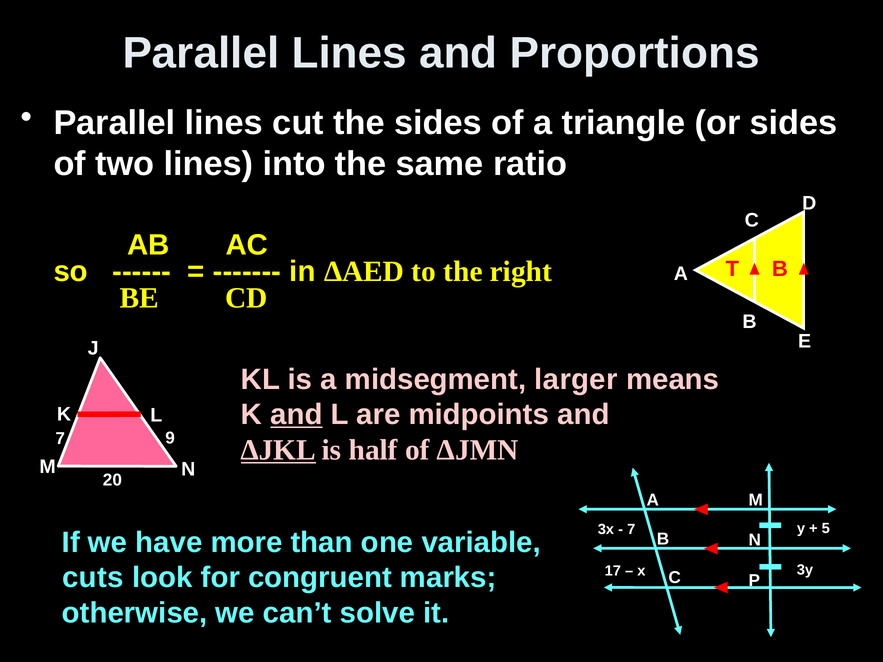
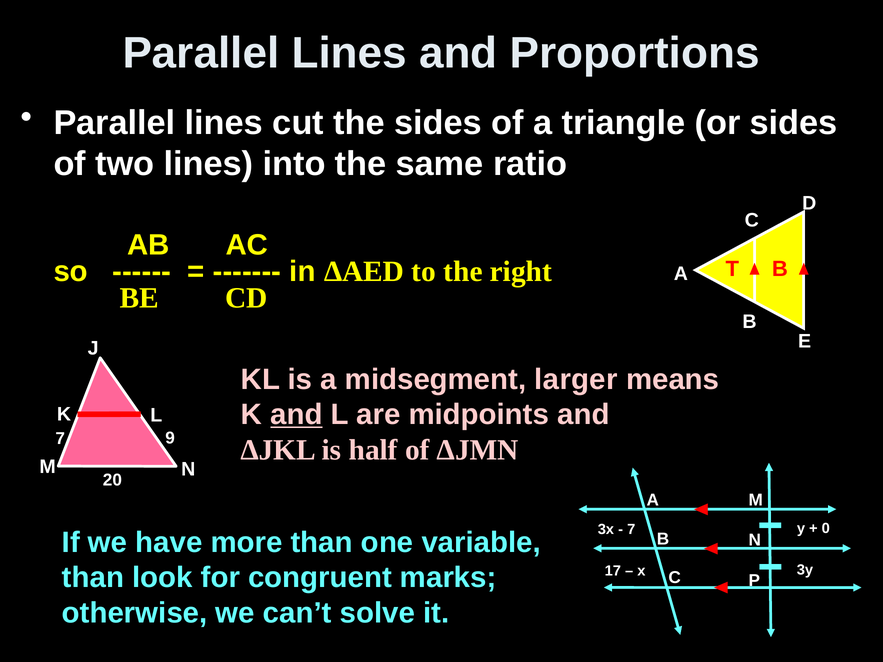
∆JKL underline: present -> none (278, 450)
5: 5 -> 0 (826, 529)
cuts: cuts -> than (93, 578)
